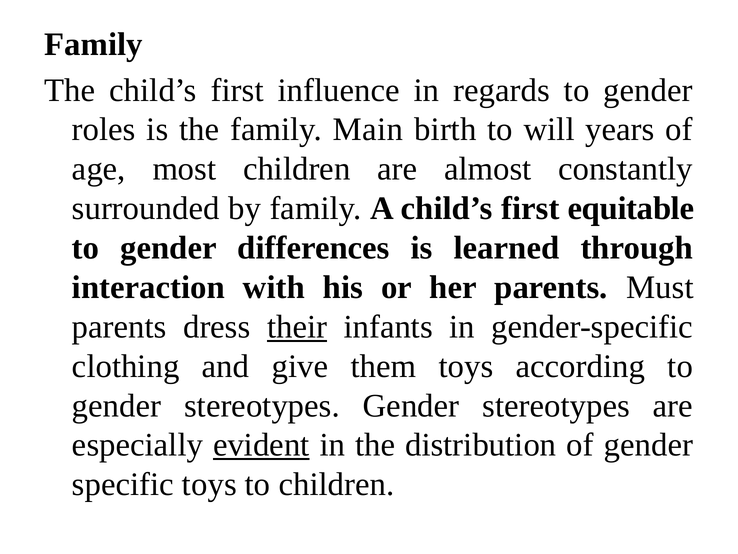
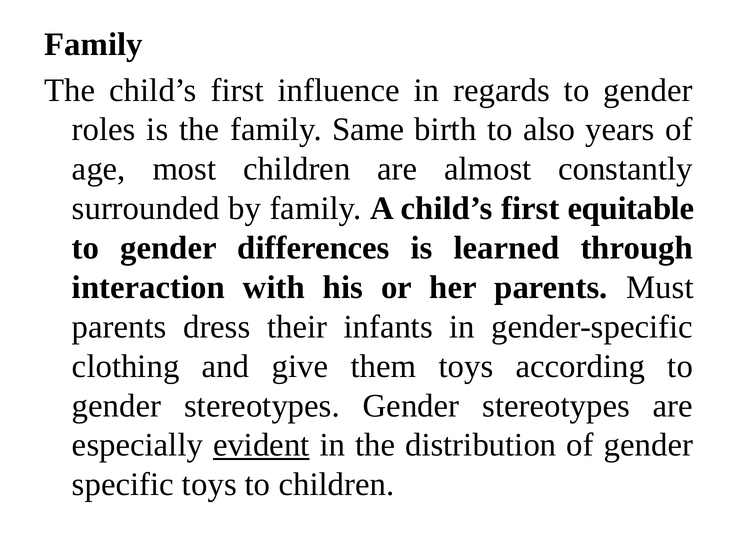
Main: Main -> Same (368, 130)
will: will -> also (549, 130)
their underline: present -> none (297, 327)
